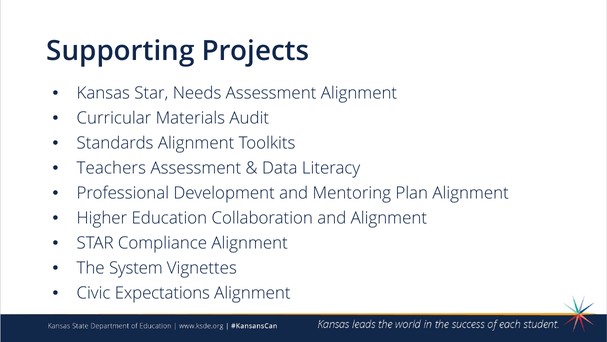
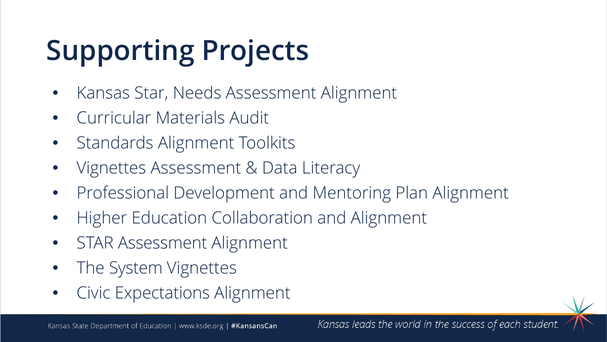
Teachers: Teachers -> Vignettes (111, 168)
STAR Compliance: Compliance -> Assessment (163, 243)
